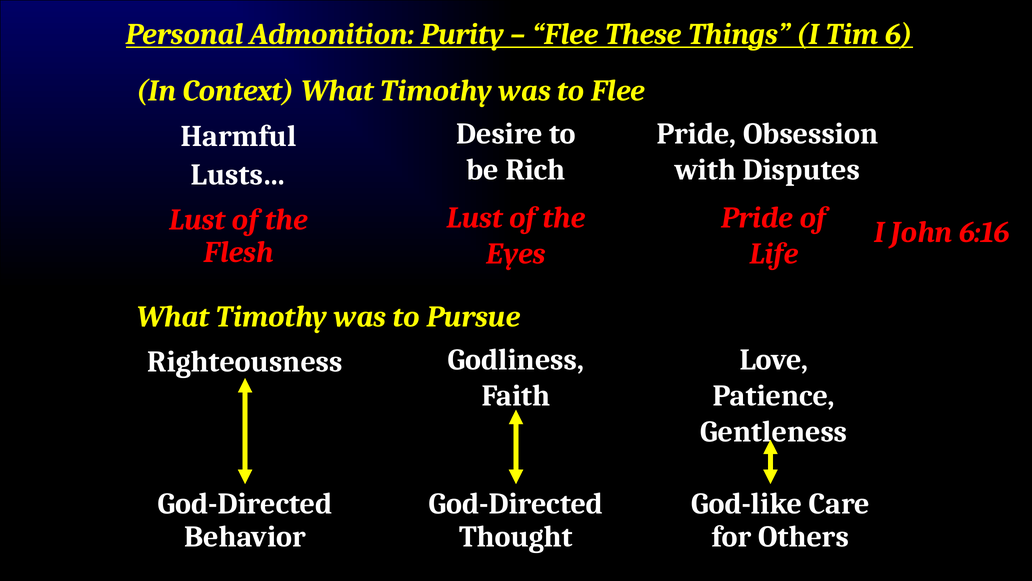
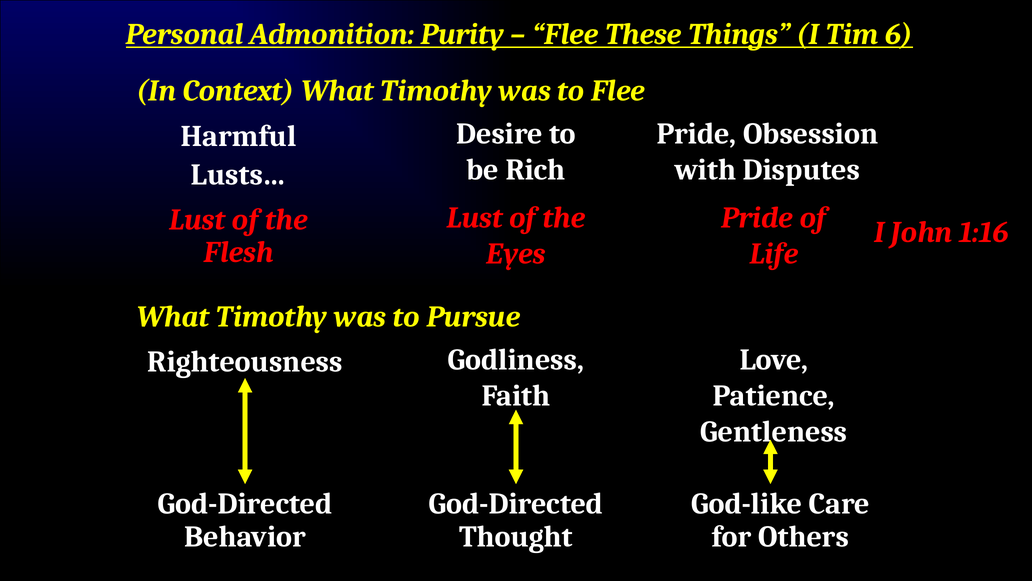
6:16: 6:16 -> 1:16 (984, 232)
